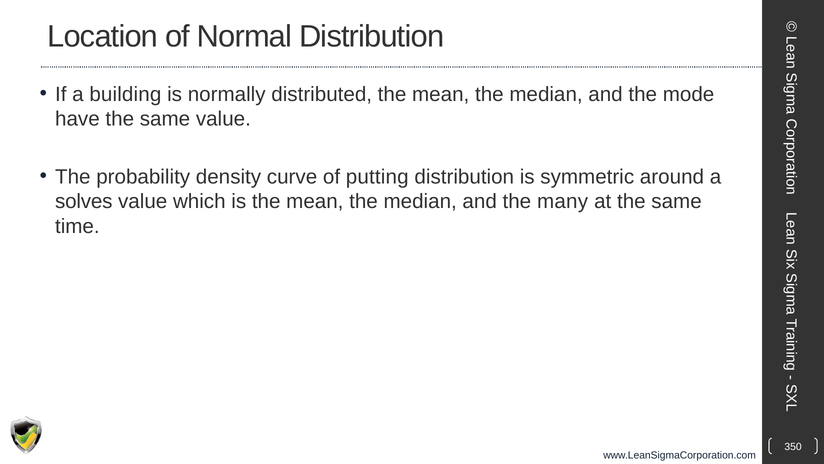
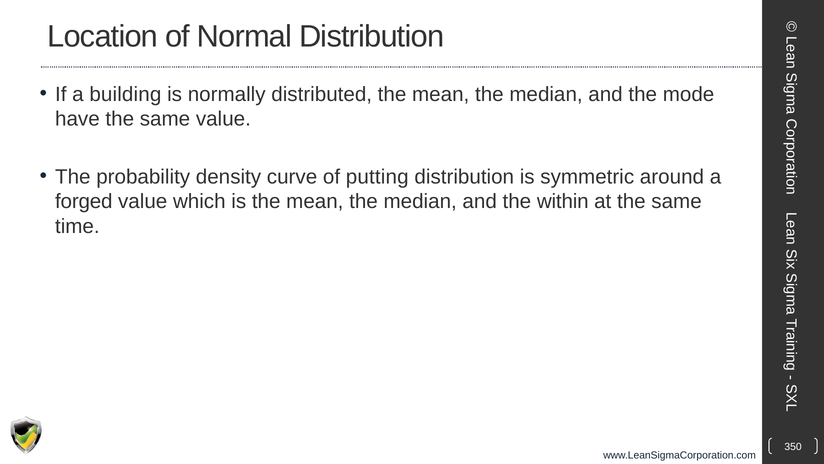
solves: solves -> forged (84, 201)
many: many -> within (563, 201)
